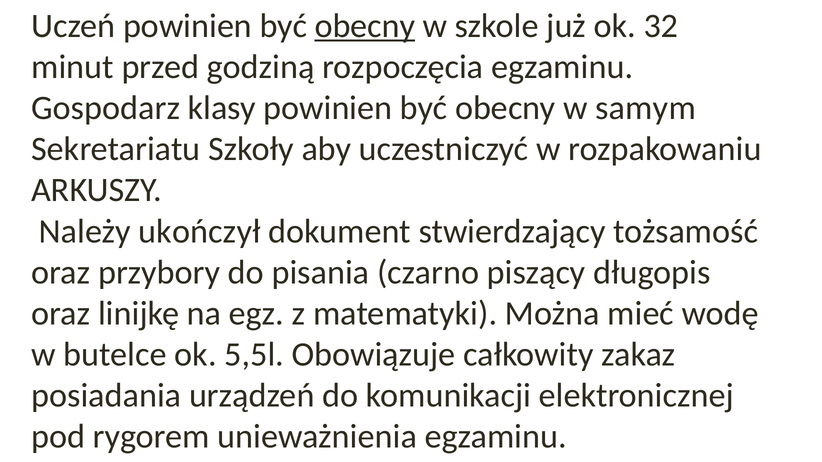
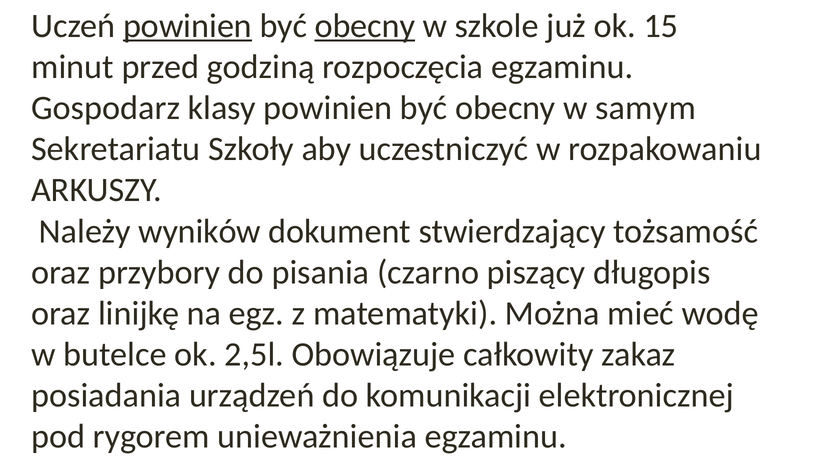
powinien underline: none -> present (188, 26)
32: 32 -> 15 (661, 26)
ukończył: ukończył -> wyników (200, 231)
5,5l: 5,5l -> 2,5l (254, 355)
